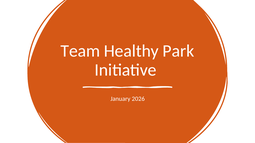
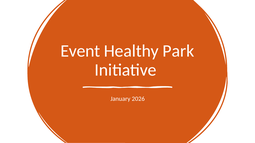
Team: Team -> Event (80, 51)
